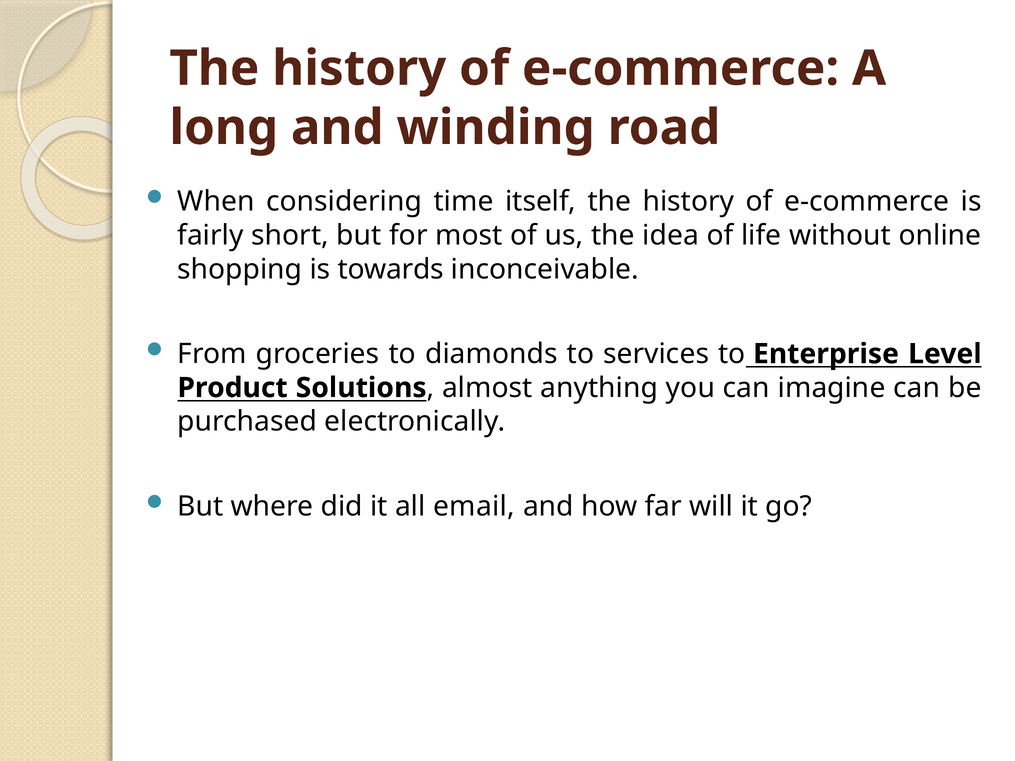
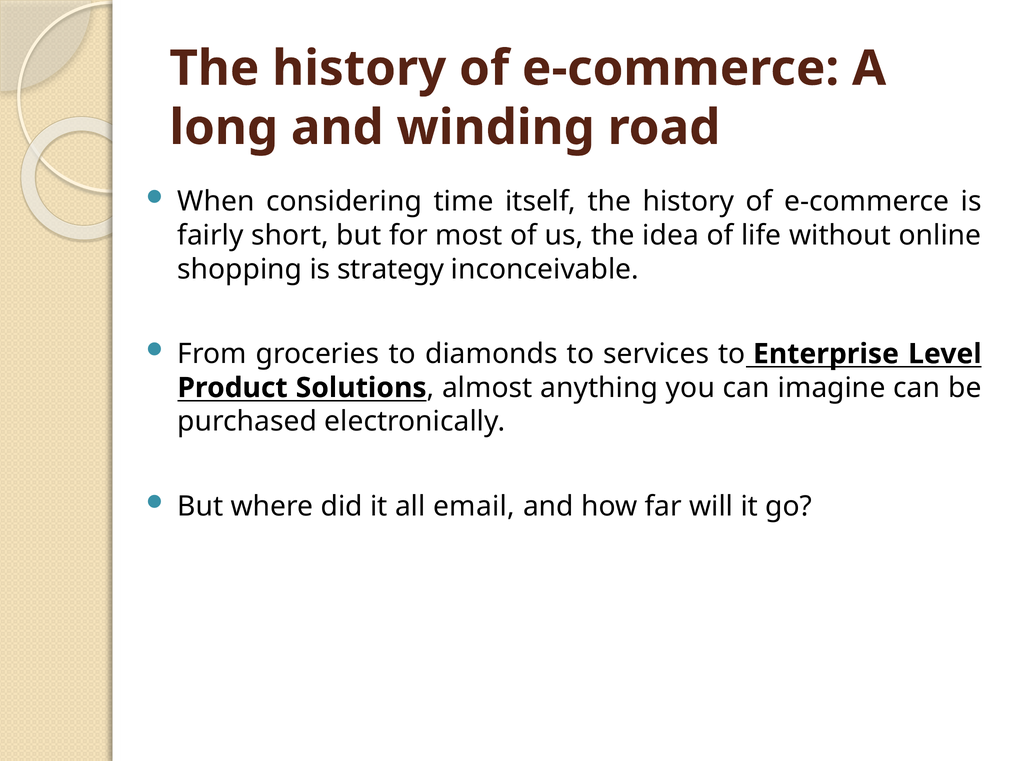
towards: towards -> strategy (391, 269)
